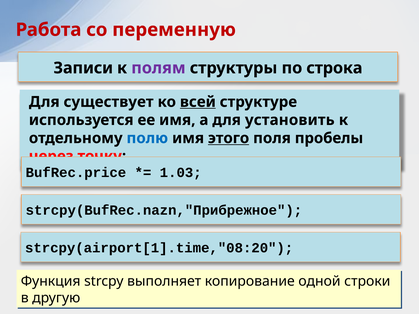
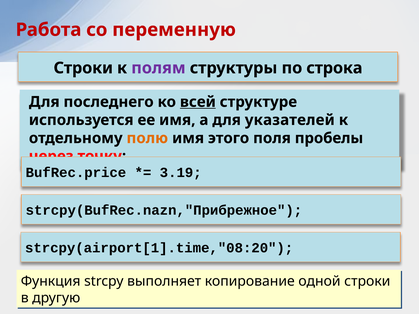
Записи: Записи -> Строки (83, 68)
существует: существует -> последнего (109, 102)
установить: установить -> указателей (290, 120)
полю colour: blue -> orange (147, 138)
этого underline: present -> none (229, 138)
1.03: 1.03 -> 3.19 (181, 173)
